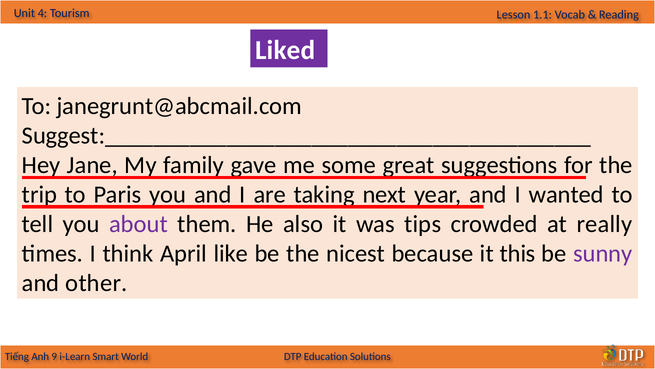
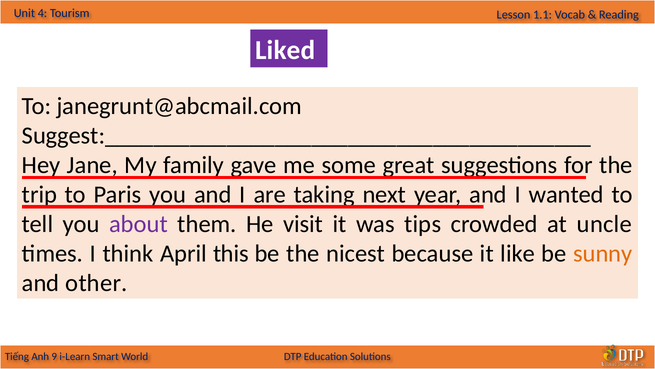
also: also -> visit (303, 224)
really: really -> uncle (604, 224)
like: like -> this (231, 253)
this: this -> like (518, 253)
sunny colour: purple -> orange (603, 253)
